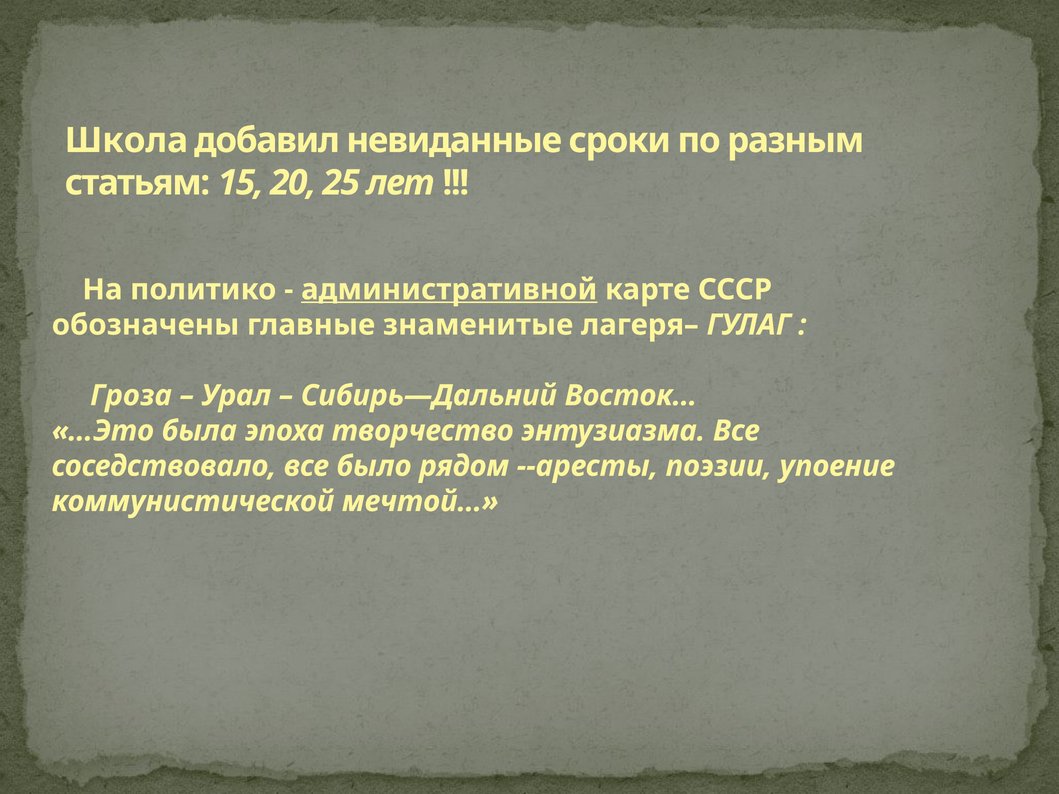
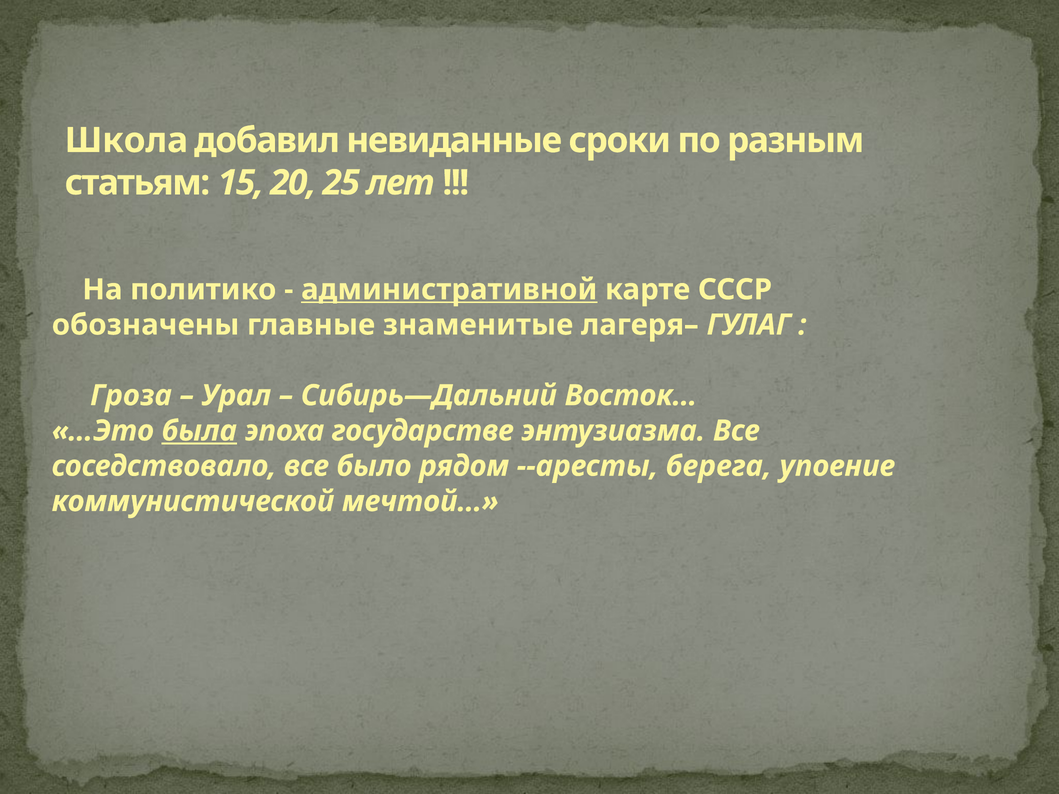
была underline: none -> present (199, 431)
творчество: творчество -> государстве (423, 431)
поэзии: поэзии -> берега (719, 466)
